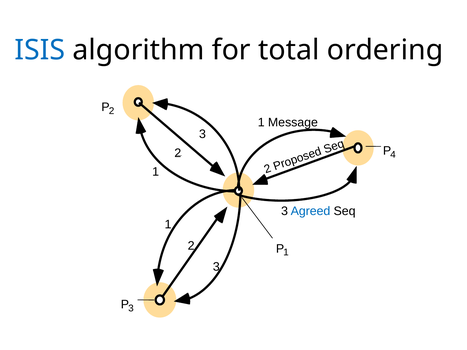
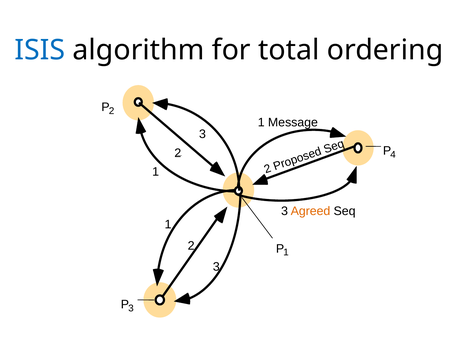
Agreed colour: blue -> orange (310, 211)
